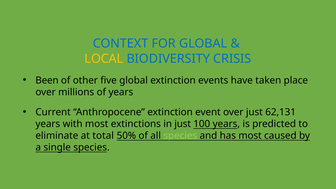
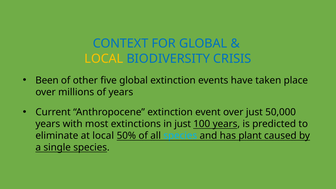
62,131: 62,131 -> 50,000 (281, 112)
at total: total -> local (103, 136)
species colour: light green -> light blue (180, 136)
has most: most -> plant (250, 136)
